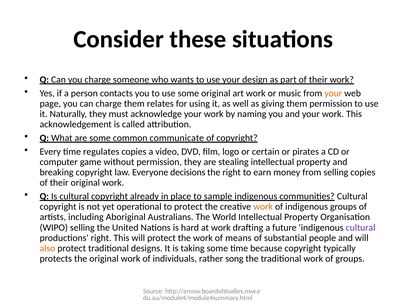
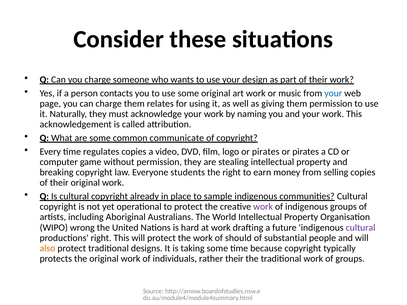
your colour: orange -> blue (333, 93)
logo or certain: certain -> pirates (266, 152)
decisions: decisions -> students (188, 173)
work colour: orange -> purple (263, 207)
WIPO selling: selling -> wrong (82, 228)
means: means -> should (238, 238)
rather song: song -> their (234, 259)
